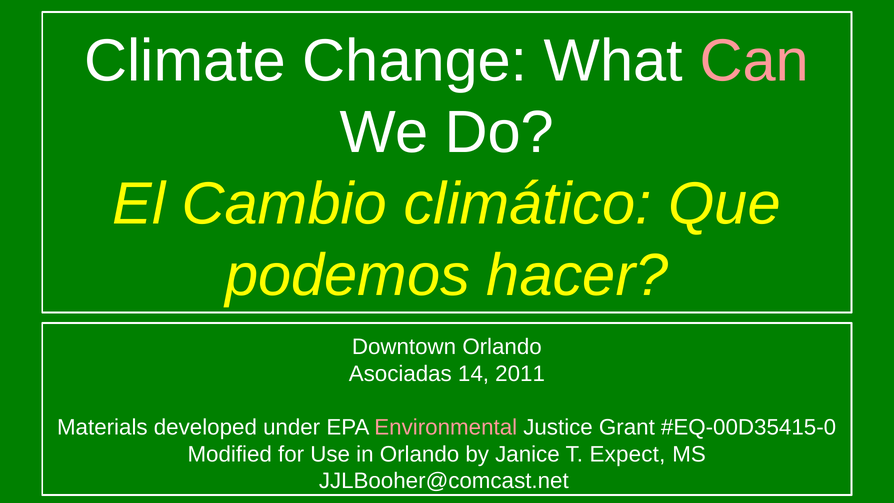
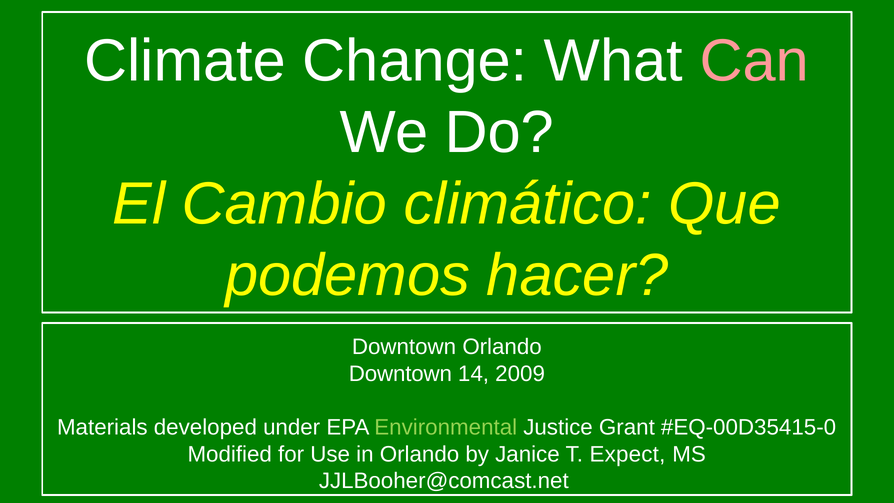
Asociadas: Asociadas -> Downtown (400, 374)
2011: 2011 -> 2009 (520, 374)
Environmental colour: pink -> light green (446, 427)
